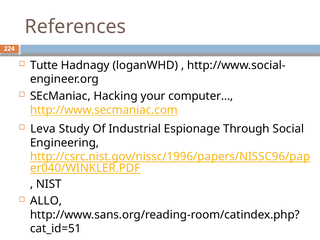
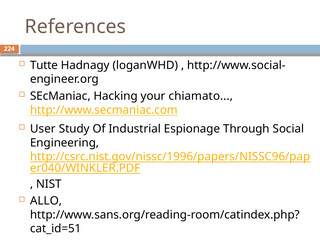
computer: computer -> chiamato (201, 96)
Leva: Leva -> User (43, 129)
